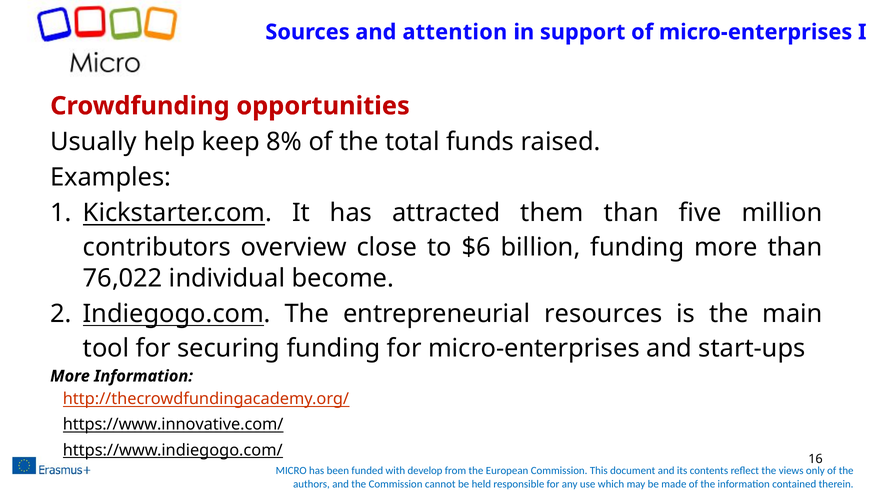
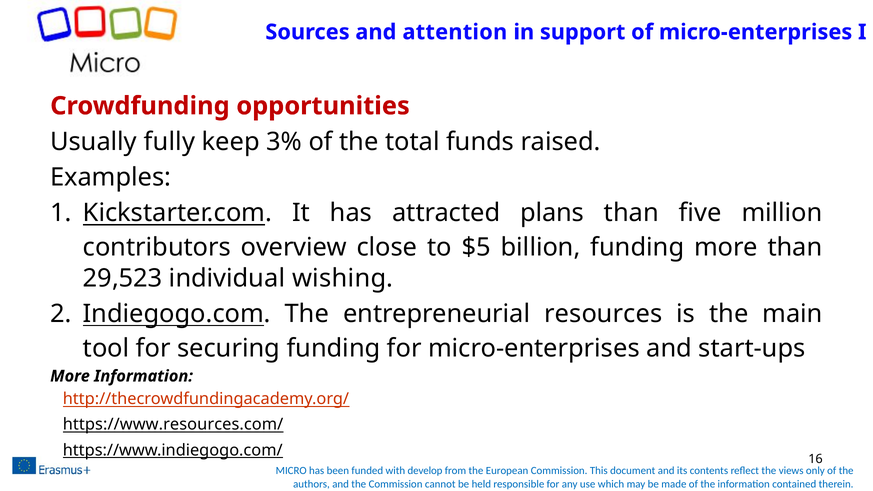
help: help -> fully (169, 142)
8%: 8% -> 3% (284, 142)
them: them -> plans (552, 213)
$6: $6 -> $5 (476, 248)
76,022: 76,022 -> 29,523 (123, 278)
become: become -> wishing (343, 278)
https://www.innovative.com/: https://www.innovative.com/ -> https://www.resources.com/ (173, 425)
